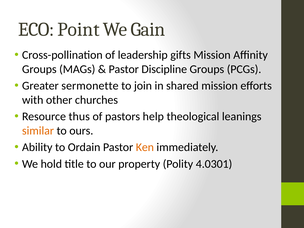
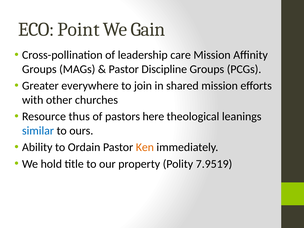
gifts: gifts -> care (181, 55)
sermonette: sermonette -> everywhere (90, 86)
help: help -> here (153, 117)
similar colour: orange -> blue (38, 131)
4.0301: 4.0301 -> 7.9519 (214, 164)
